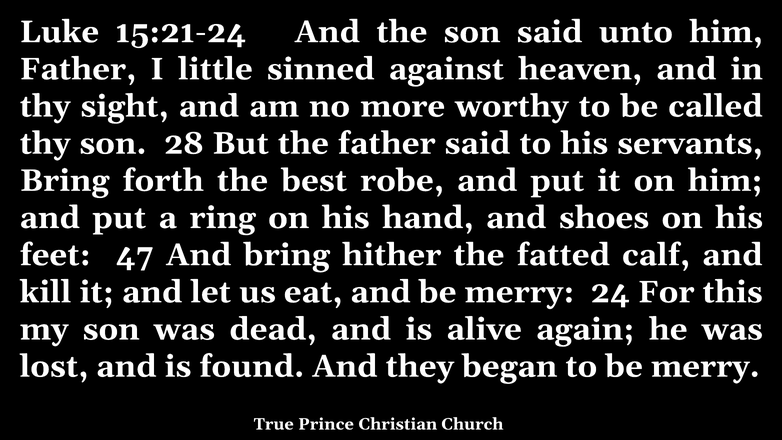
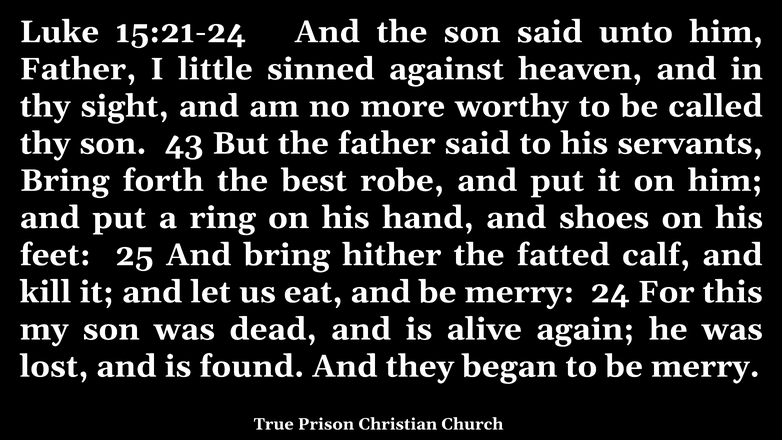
28: 28 -> 43 (184, 143)
47: 47 -> 25 (134, 255)
Prince: Prince -> Prison (326, 424)
